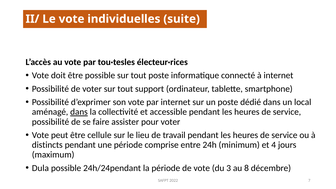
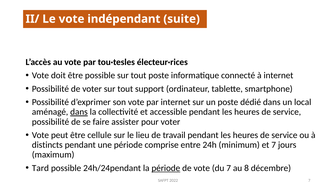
individuelles: individuelles -> indépendant (124, 19)
et 4: 4 -> 7 (274, 145)
Dula: Dula -> Tard (40, 168)
période underline: none -> present (166, 168)
du 3: 3 -> 7 (229, 168)
